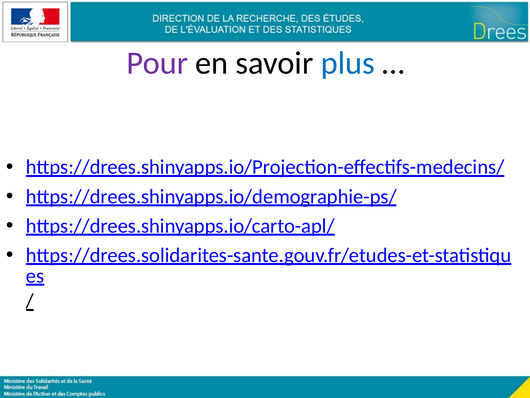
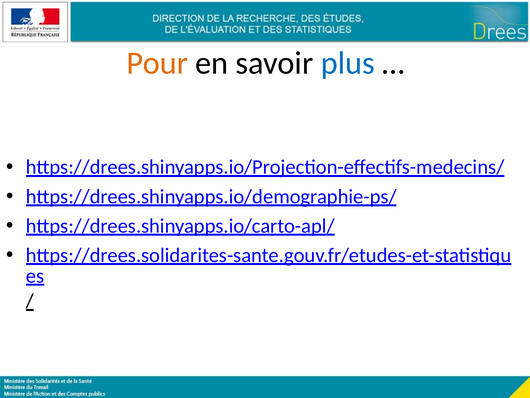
Pour colour: purple -> orange (157, 63)
